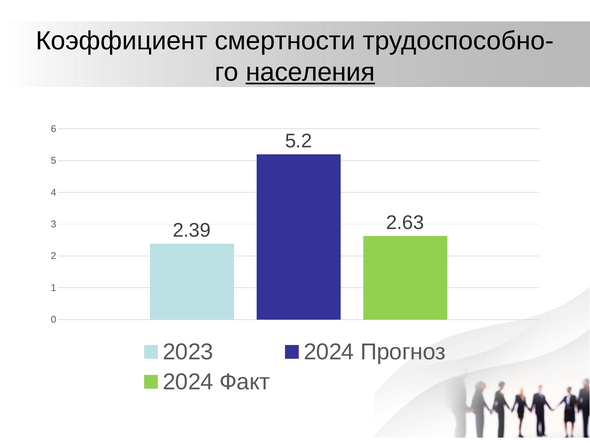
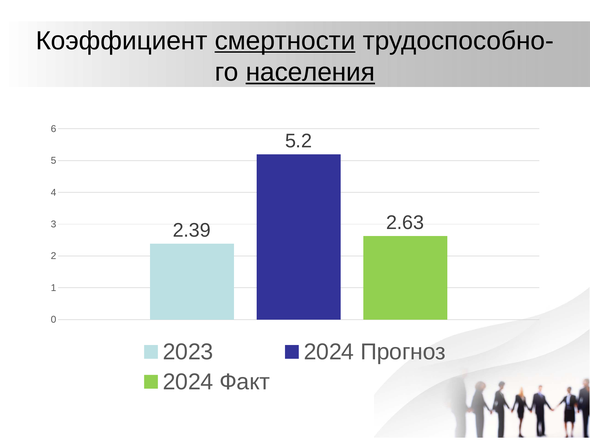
смертности underline: none -> present (285, 41)
